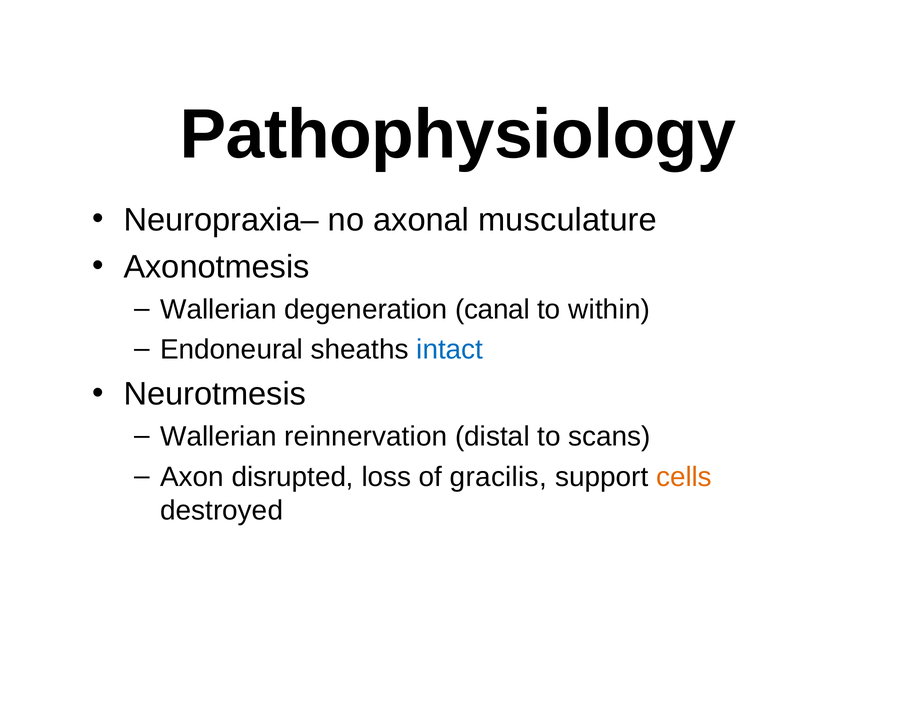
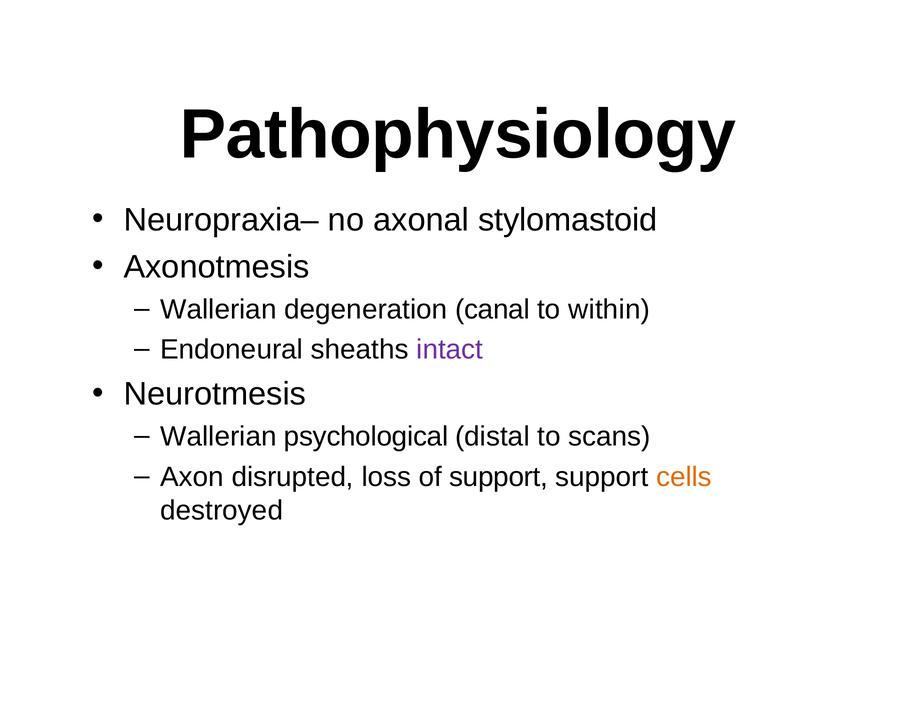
musculature: musculature -> stylomastoid (568, 220)
intact colour: blue -> purple (450, 350)
reinnervation: reinnervation -> psychological (366, 437)
of gracilis: gracilis -> support (499, 477)
